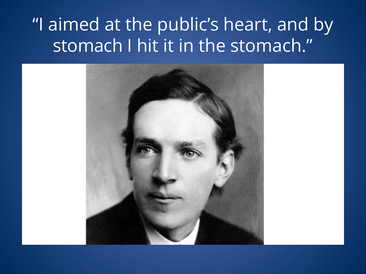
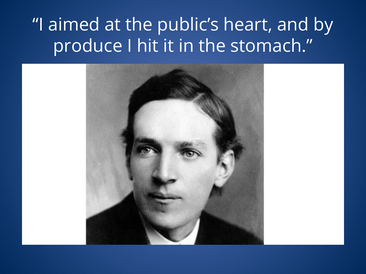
stomach: stomach -> produce (88, 46)
